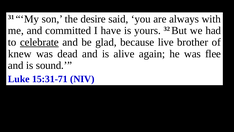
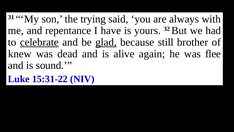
desire: desire -> trying (93, 19)
committed: committed -> repentance (68, 31)
glad underline: none -> present (106, 42)
live: live -> still (166, 42)
15:31-71: 15:31-71 -> 15:31-22 (50, 79)
